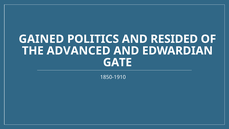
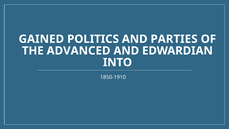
RESIDED: RESIDED -> PARTIES (174, 39)
GATE: GATE -> INTO (117, 62)
